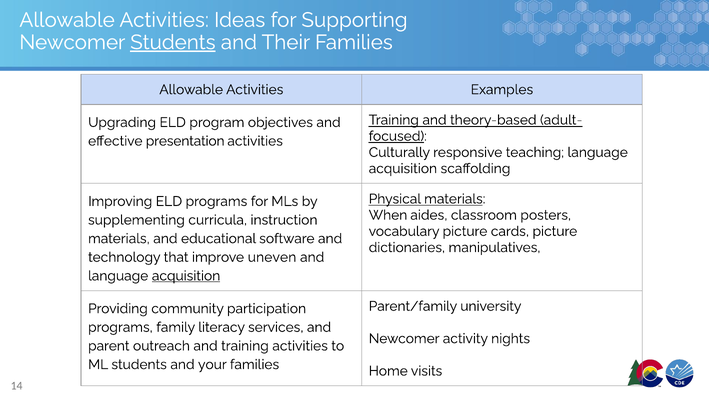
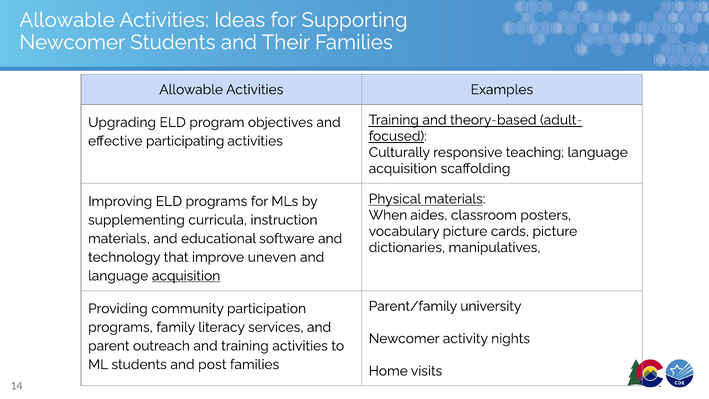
Students underline: present -> none (173, 42)
presentation: presentation -> participating (185, 141)
your: your -> post (212, 364)
